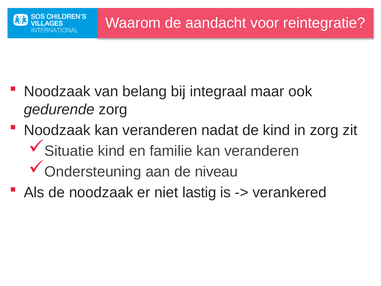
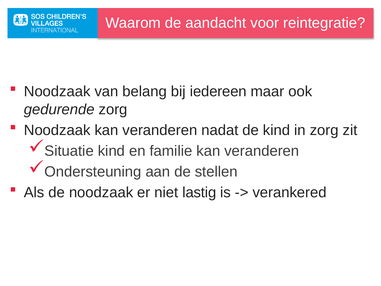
integraal: integraal -> iedereen (218, 91)
niveau: niveau -> stellen (216, 172)
